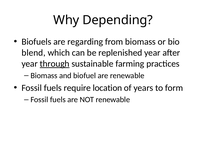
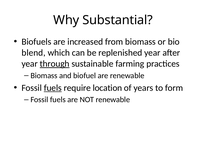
Depending: Depending -> Substantial (118, 20)
regarding: regarding -> increased (85, 42)
fuels underline: none -> present (53, 88)
